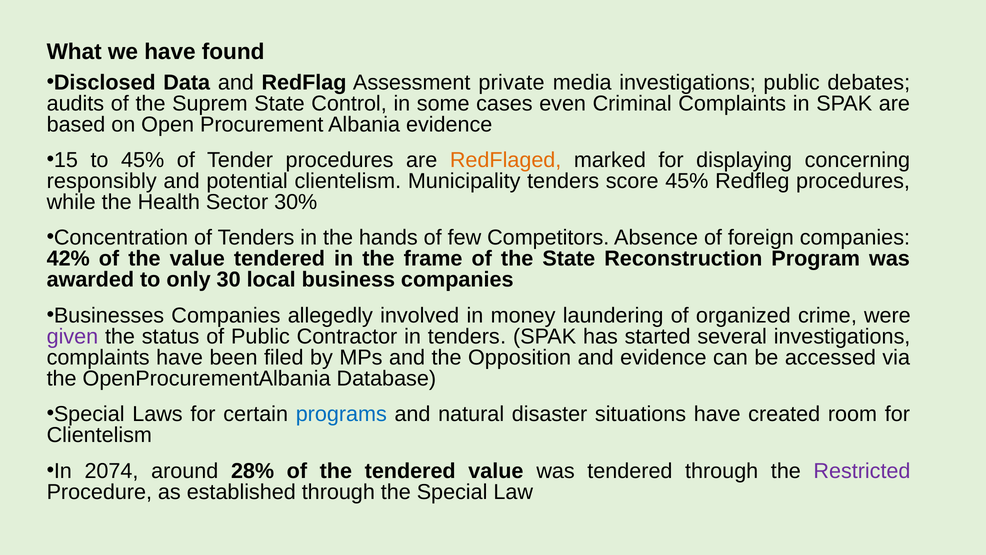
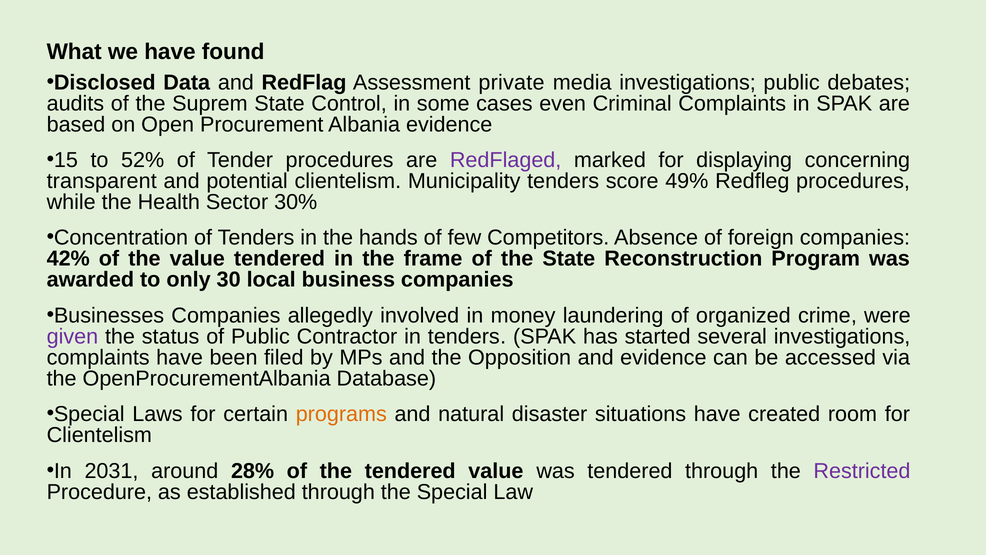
to 45%: 45% -> 52% (143, 160)
RedFlaged colour: orange -> purple (506, 160)
responsibly: responsibly -> transparent (102, 181)
score 45%: 45% -> 49% (687, 181)
programs colour: blue -> orange (341, 414)
2074: 2074 -> 2031 (111, 471)
